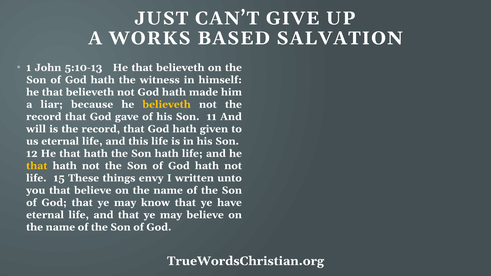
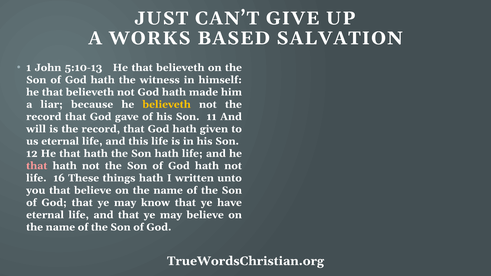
that colour: yellow -> pink (37, 166)
15: 15 -> 16 (59, 178)
things envy: envy -> hath (151, 178)
